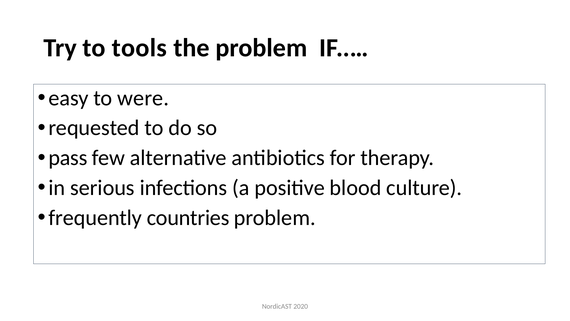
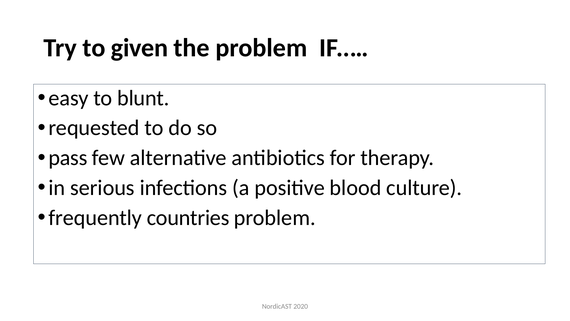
tools: tools -> given (140, 48)
were: were -> blunt (143, 98)
